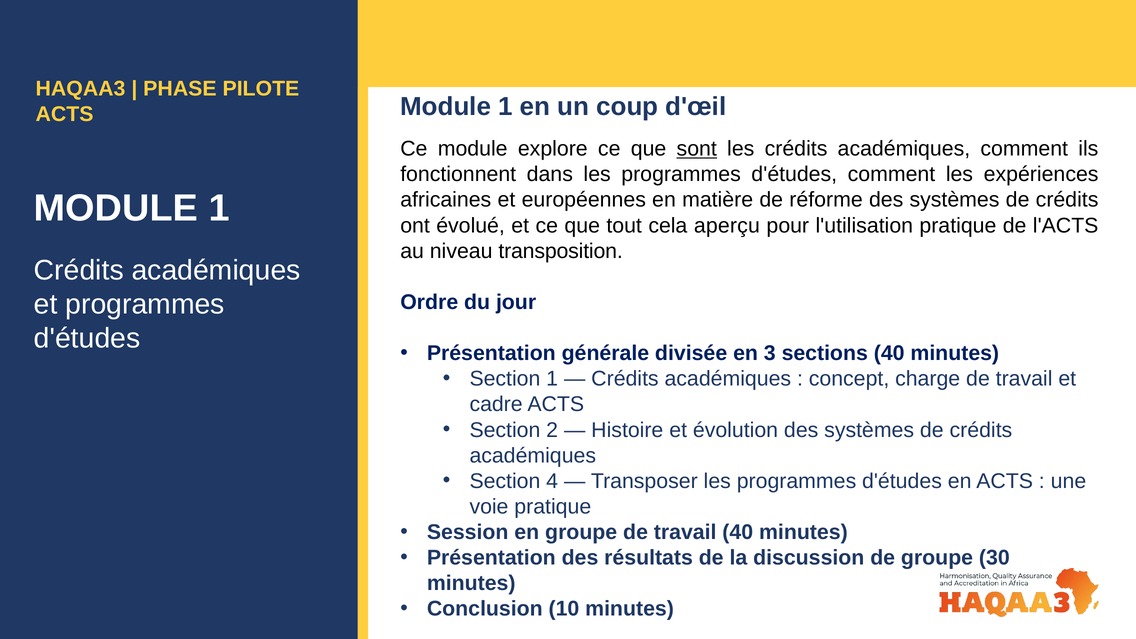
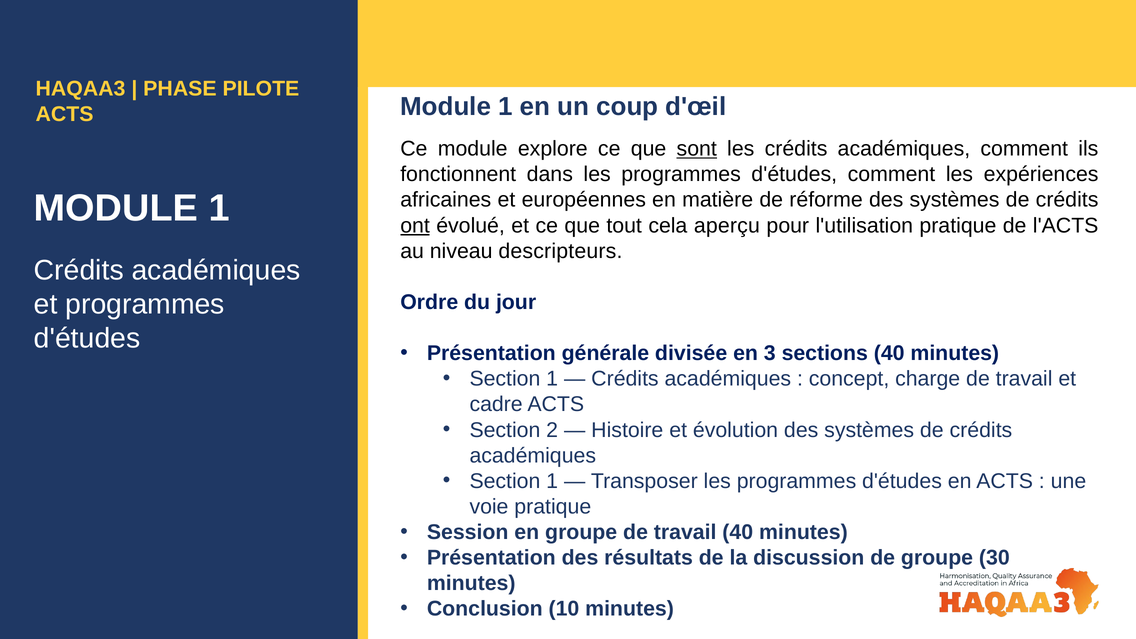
ont underline: none -> present (415, 225)
transposition: transposition -> descripteurs (560, 251)
4: 4 -> 1 (552, 481)
